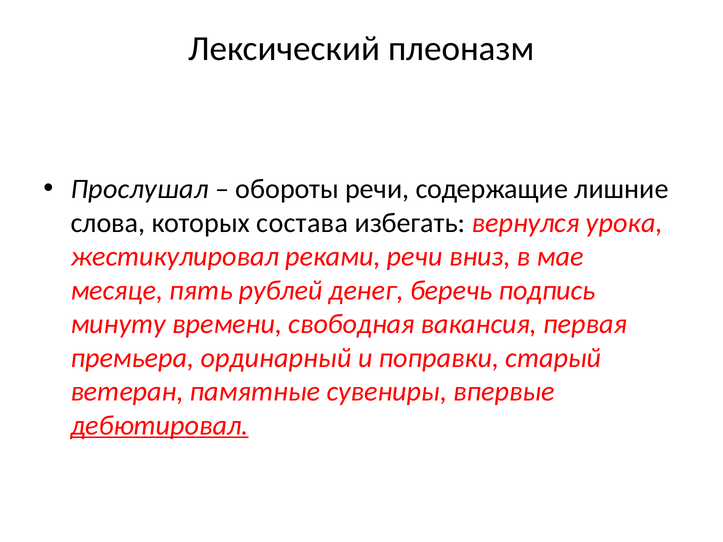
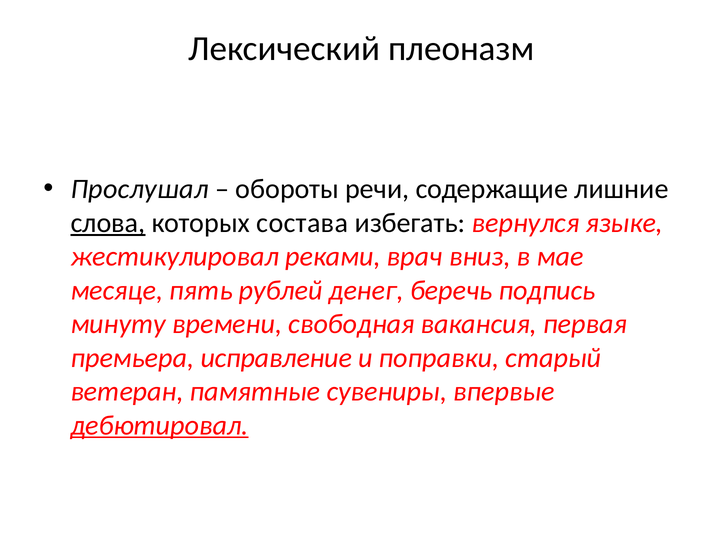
слова underline: none -> present (108, 223)
урока: урока -> языке (624, 223)
реками речи: речи -> врач (415, 257)
ординарный: ординарный -> исправление (276, 358)
